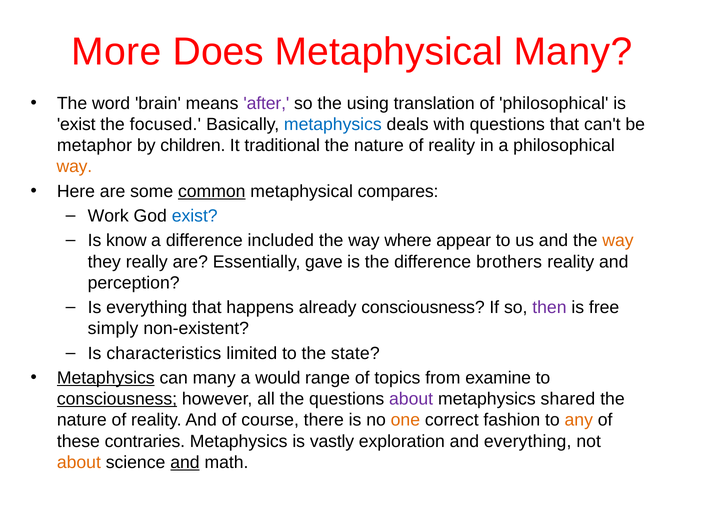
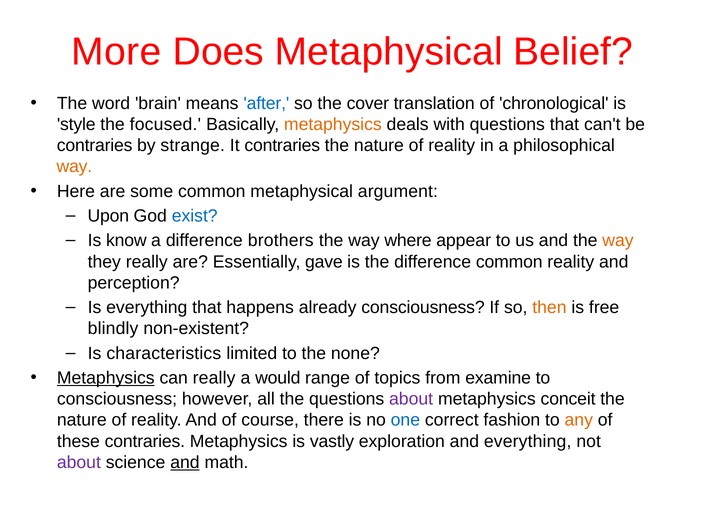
Metaphysical Many: Many -> Belief (573, 52)
after colour: purple -> blue (266, 103)
using: using -> cover (368, 103)
of philosophical: philosophical -> chronological (554, 103)
exist: exist -> style (76, 124)
metaphysics colour: blue -> orange (333, 124)
metaphor: metaphor -> contraries (95, 146)
children: children -> strange (193, 146)
It traditional: traditional -> contraries (282, 146)
common underline: present -> none (212, 191)
compares: compares -> argument (398, 191)
Work: Work -> Upon (108, 216)
included: included -> brothers (281, 241)
difference brothers: brothers -> common (509, 262)
then colour: purple -> orange (549, 307)
simply: simply -> blindly (113, 329)
state: state -> none (355, 353)
can many: many -> really (214, 378)
consciousness underline: present -> none (117, 399)
shared: shared -> conceit (568, 399)
one colour: orange -> blue (405, 420)
about colour: orange -> purple (79, 462)
